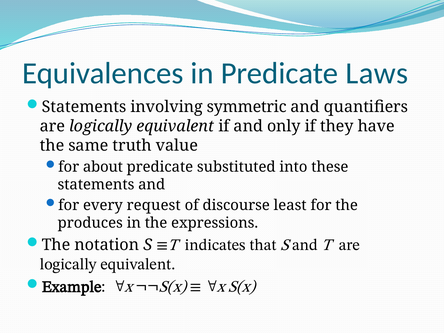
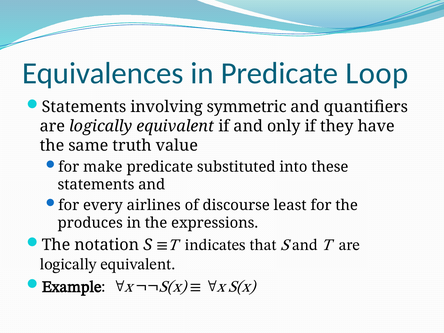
Laws: Laws -> Loop (377, 73)
about: about -> make (103, 167)
request: request -> airlines (154, 205)
